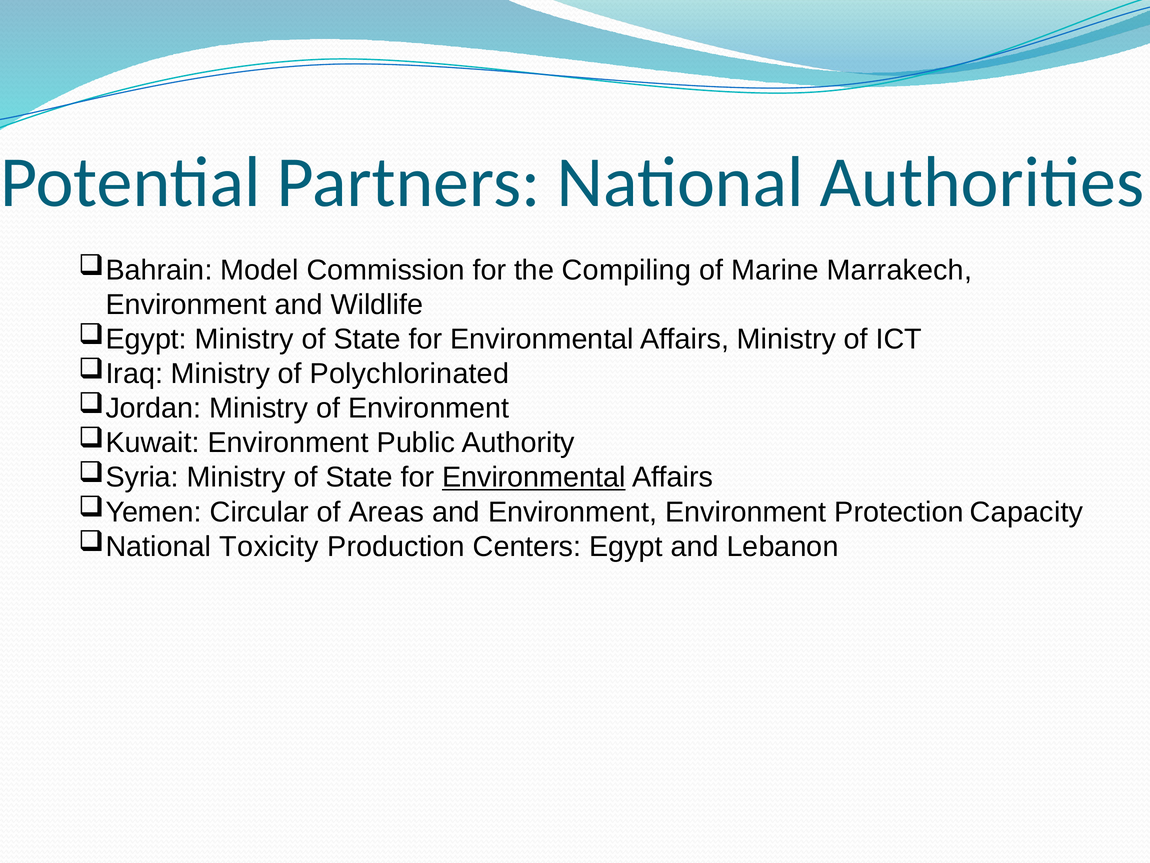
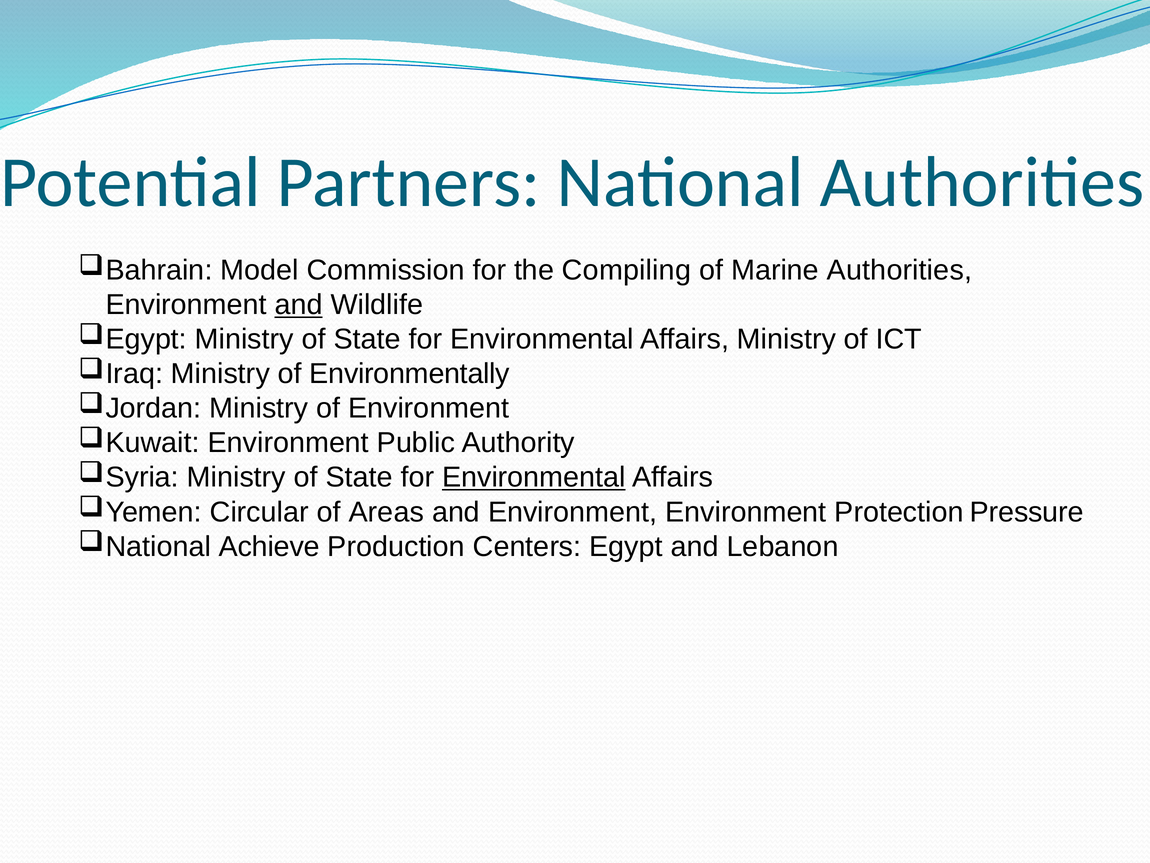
Marine Marrakech: Marrakech -> Authorities (899, 270)
and underline: none -> present (299, 305)
Polychlorinated: Polychlorinated -> Environmentally (410, 374)
Capacity: Capacity -> Pressure (1027, 512)
Toxicity: Toxicity -> Achieve (269, 546)
